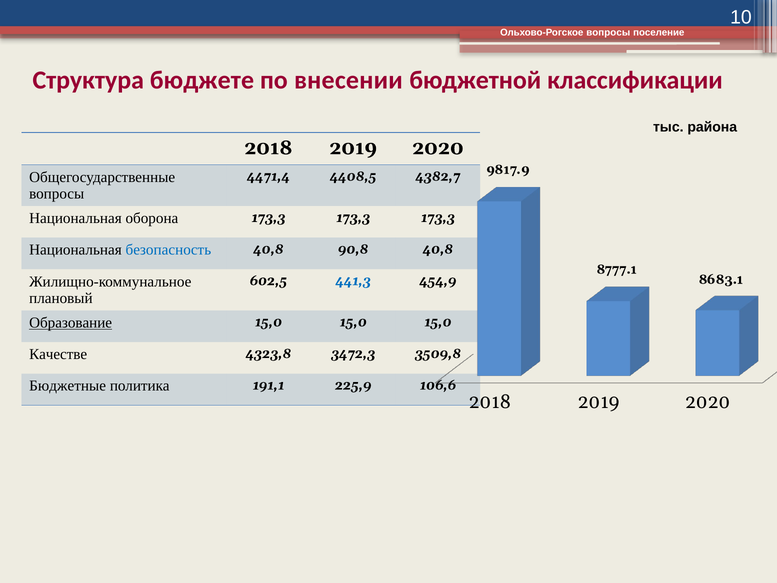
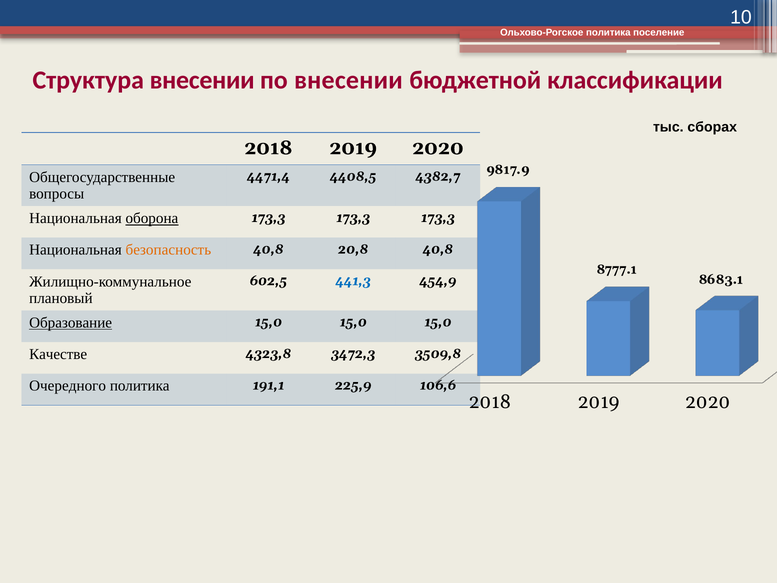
Ольхово-Рогское вопросы: вопросы -> политика (608, 32)
Структура бюджете: бюджете -> внесении (202, 80)
района: района -> сборах (712, 127)
оборона underline: none -> present (152, 218)
безопасность colour: blue -> orange (168, 250)
90,8: 90,8 -> 20,8 (353, 249)
Бюджетные: Бюджетные -> Очередного (68, 386)
